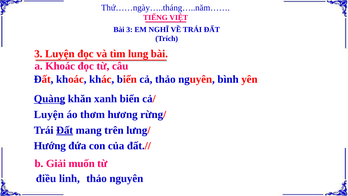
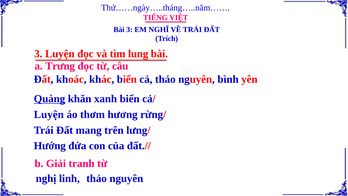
a Khoác: Khoác -> Trưng (60, 66)
Đất underline: present -> none (65, 130)
muốn: muốn -> tranh (82, 163)
điều: điều -> nghị (46, 178)
